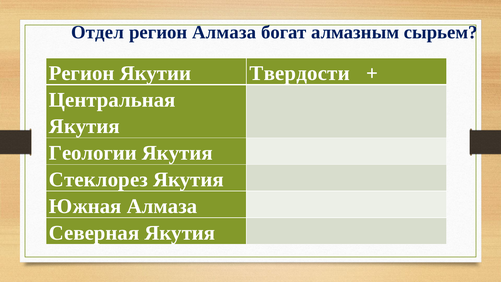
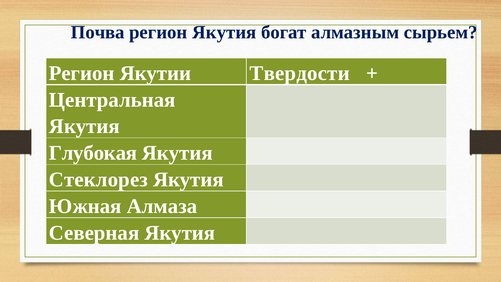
Отдел: Отдел -> Почва (98, 32)
регион Алмаза: Алмаза -> Якутия (224, 32)
Геологии: Геологии -> Глубокая (93, 153)
